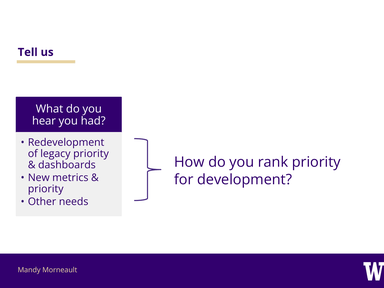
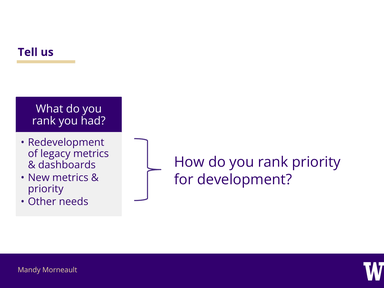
hear: hear -> rank (44, 121)
legacy priority: priority -> metrics (91, 154)
